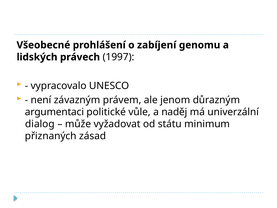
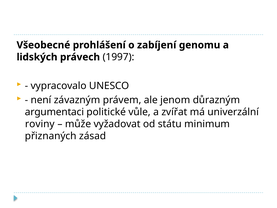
naděj: naděj -> zvířat (174, 112)
dialog: dialog -> roviny (40, 124)
